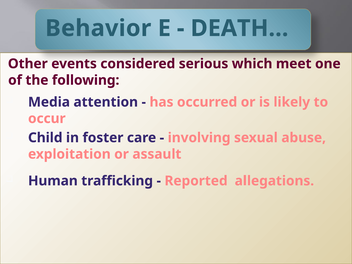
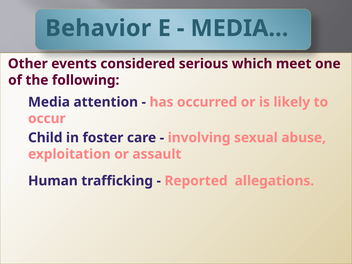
DEATH…: DEATH… -> MEDIA… (240, 28)
